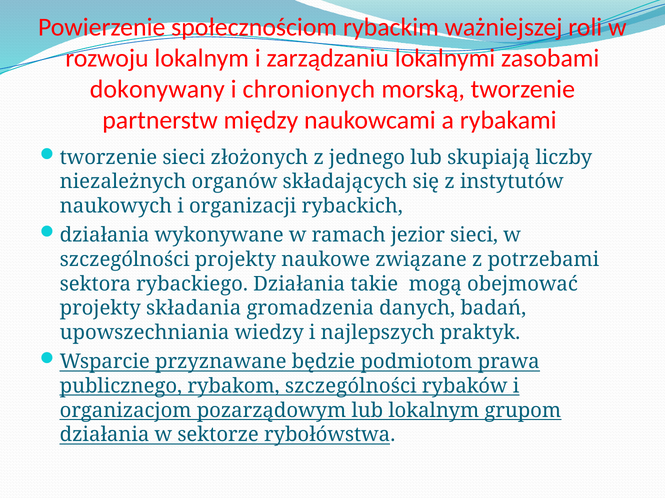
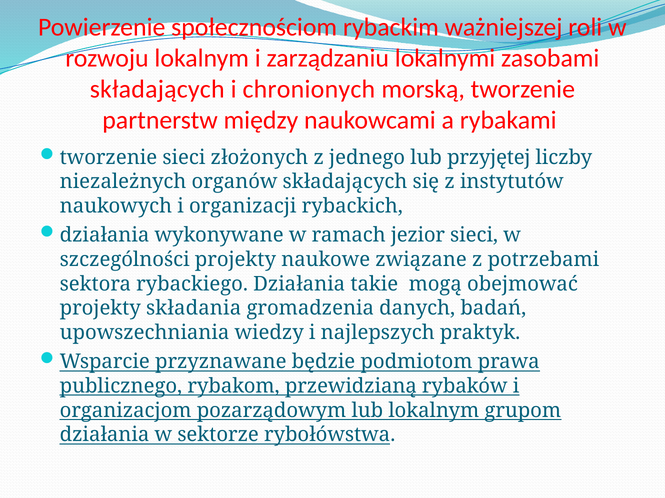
dokonywany: dokonywany -> składających (157, 90)
skupiają: skupiają -> przyjętej (489, 158)
rybakom szczególności: szczególności -> przewidzianą (351, 387)
